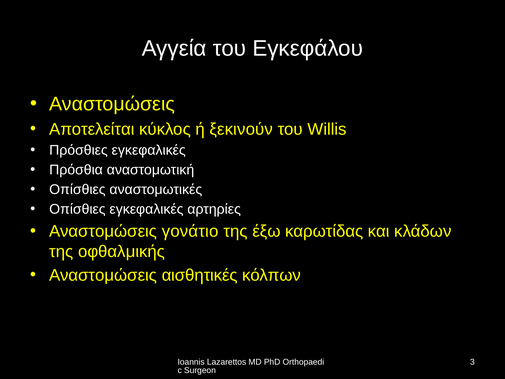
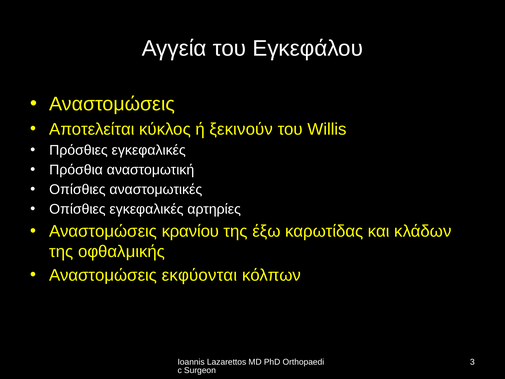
γονάτιο: γονάτιο -> κρανίου (190, 231)
αισθητικές: αισθητικές -> εκφύονται (200, 275)
